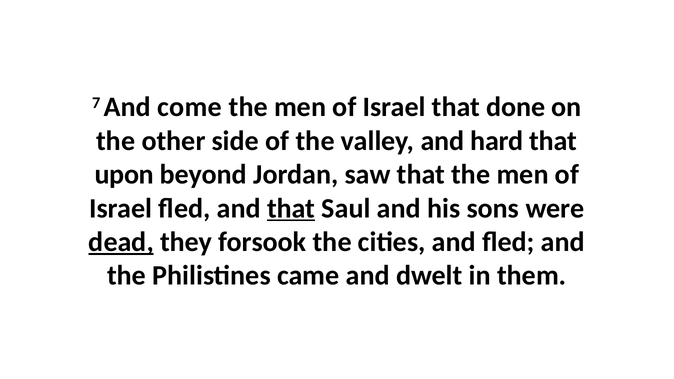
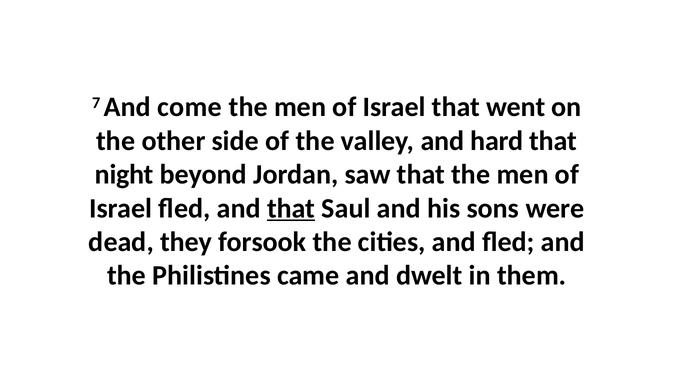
done: done -> went (516, 107)
upon: upon -> night (124, 175)
dead underline: present -> none (121, 242)
